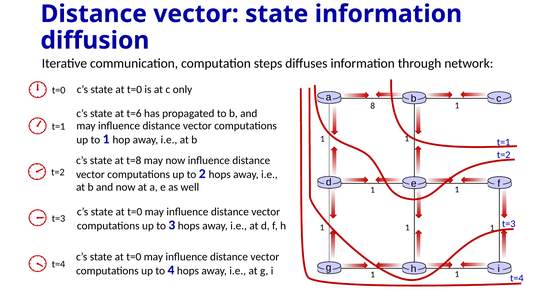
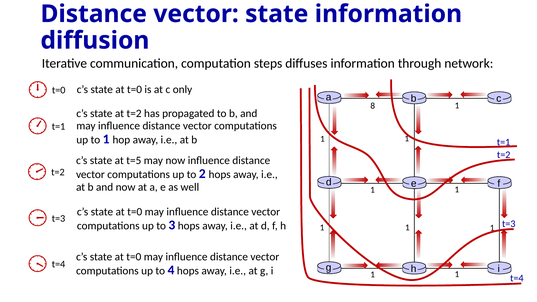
at t=6: t=6 -> t=2 (134, 114)
t=8: t=8 -> t=5 (134, 161)
